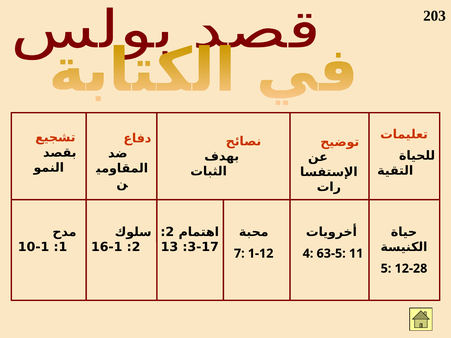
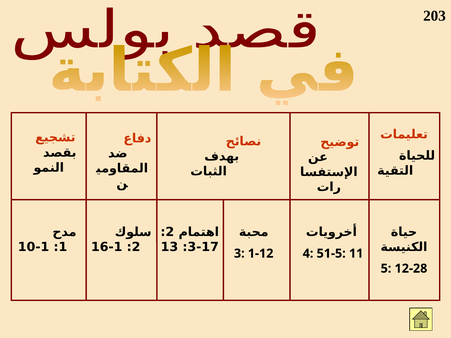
7: 7 -> 3 (239, 254)
63-5: 63-5 -> 51-5 (331, 254)
